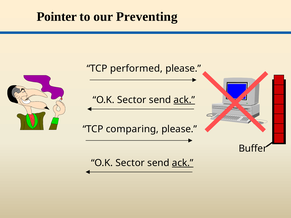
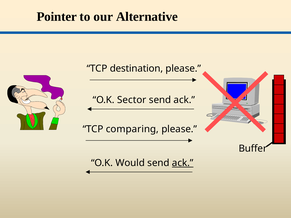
Preventing: Preventing -> Alternative (147, 17)
performed: performed -> destination (136, 69)
ack underline: present -> none (184, 100)
Sector: Sector -> Would (130, 163)
